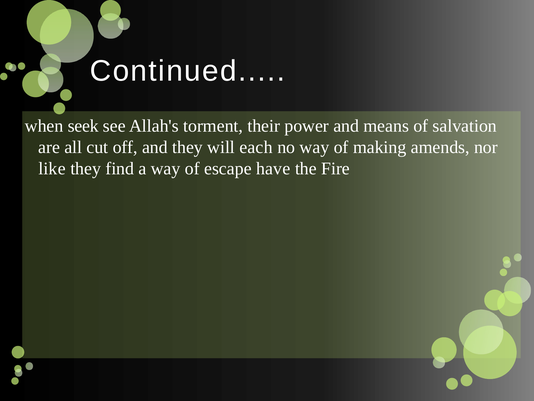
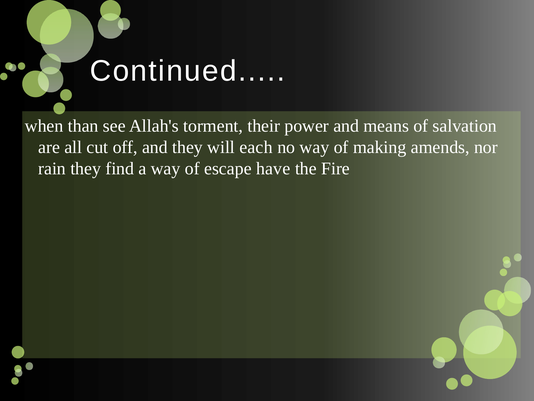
seek: seek -> than (83, 126)
like: like -> rain (52, 168)
